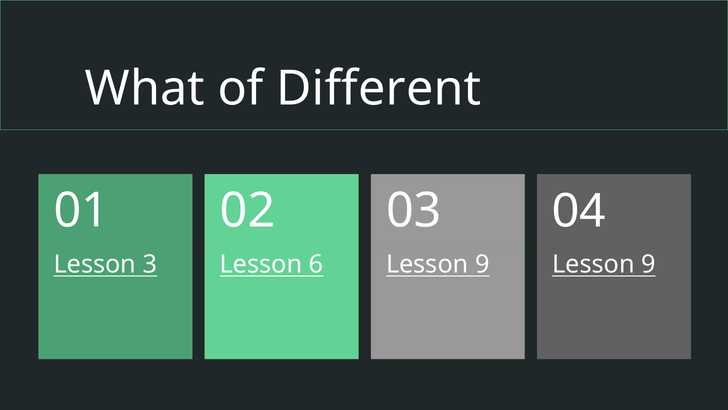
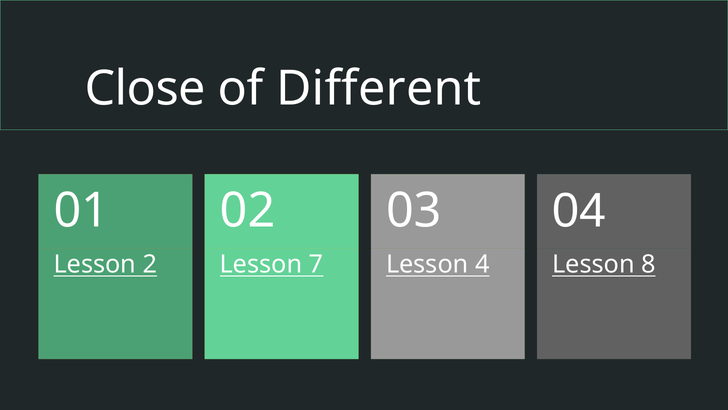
What: What -> Close (145, 89)
Lesson 3: 3 -> 2 (150, 264)
6: 6 -> 7 (316, 264)
9: 9 -> 4 (482, 264)
9: 9 -> 8 (648, 264)
